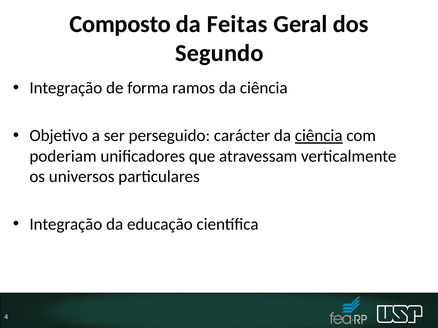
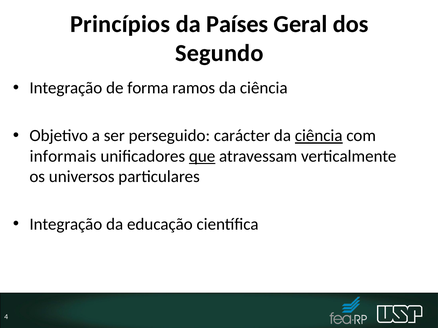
Composto: Composto -> Princípios (120, 24)
Feitas: Feitas -> Países (237, 24)
poderiam: poderiam -> informais (63, 156)
que underline: none -> present (202, 156)
